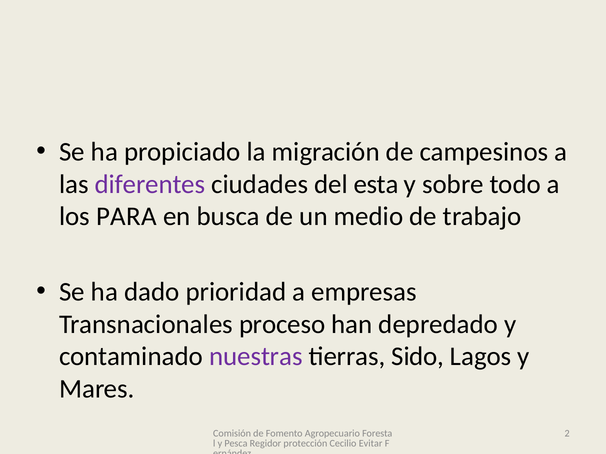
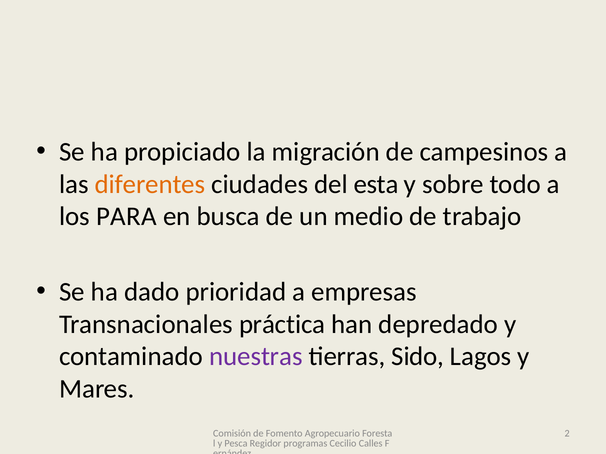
diferentes colour: purple -> orange (150, 184)
proceso: proceso -> práctica (282, 325)
protección: protección -> programas (305, 444)
Evitar: Evitar -> Calles (371, 444)
